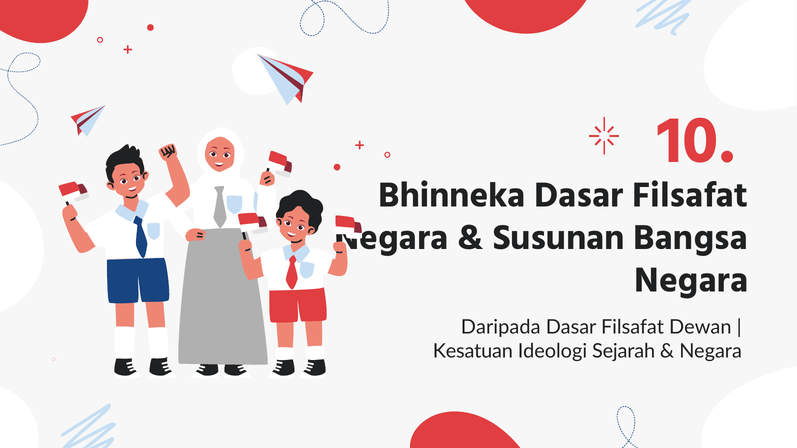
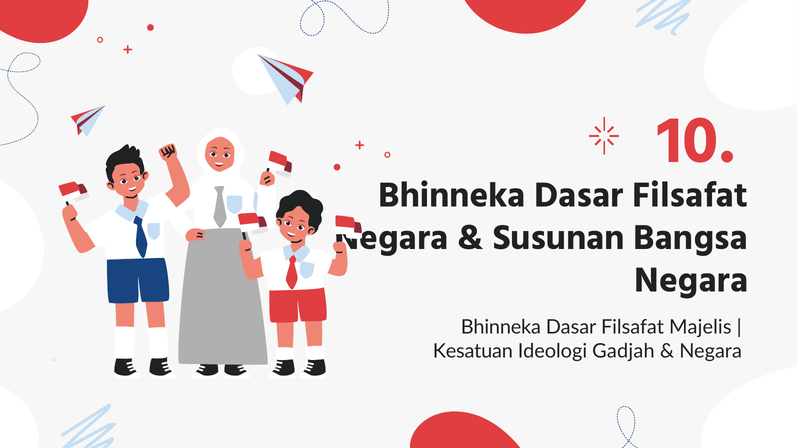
Daripada: Daripada -> Bhinneka (501, 327)
Dewan: Dewan -> Majelis (700, 327)
Sejarah: Sejarah -> Gadjah (623, 351)
